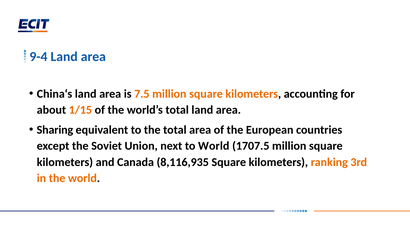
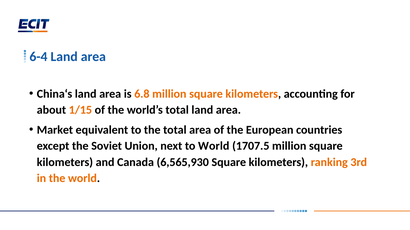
9-4: 9-4 -> 6-4 (38, 57)
7.5: 7.5 -> 6.8 (142, 94)
Sharing: Sharing -> Market (55, 130)
8,116,935: 8,116,935 -> 6,565,930 (183, 163)
